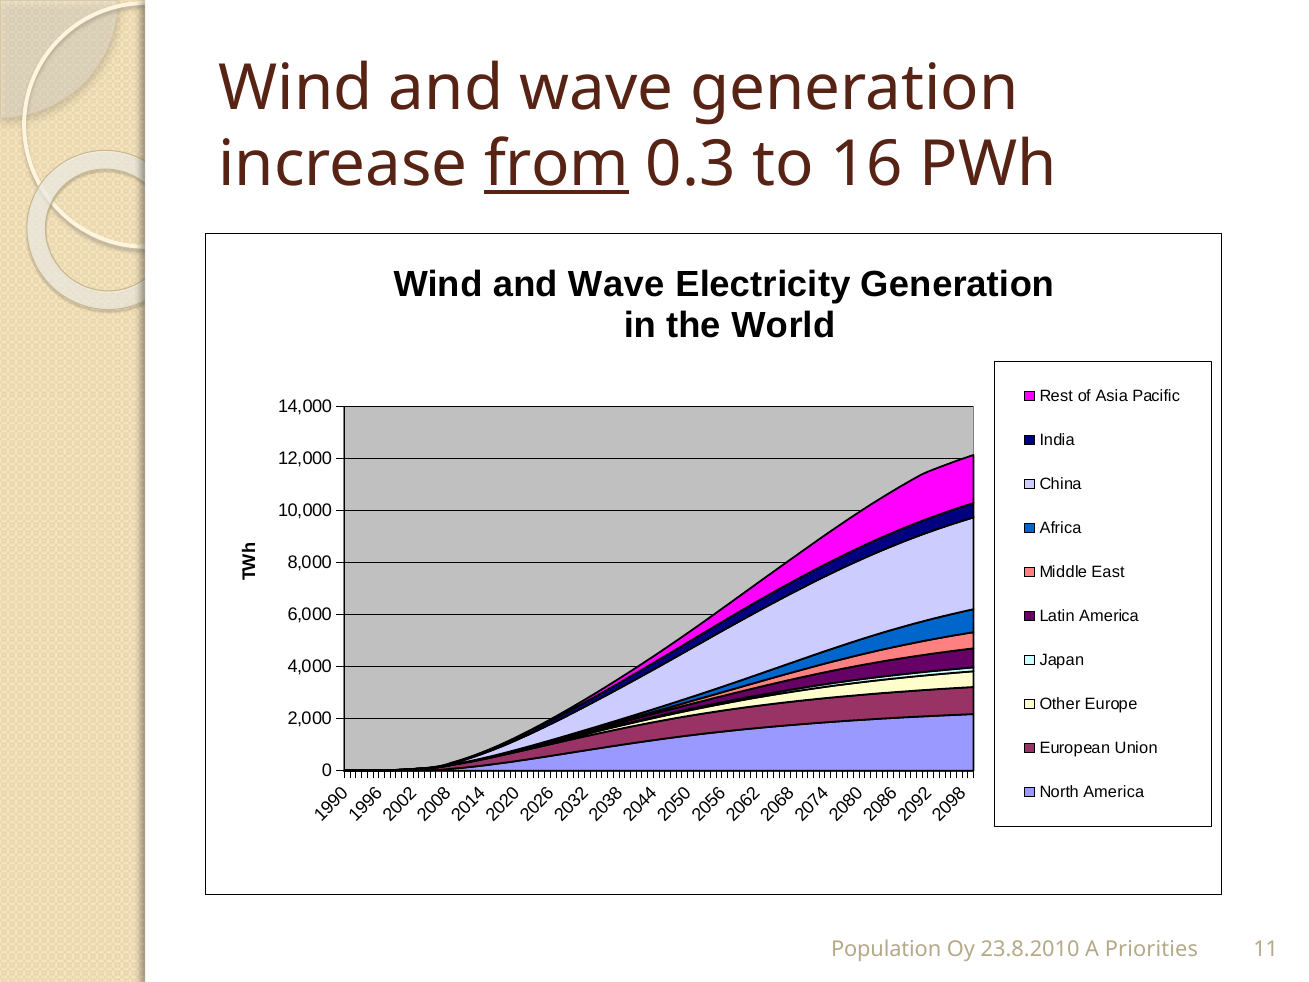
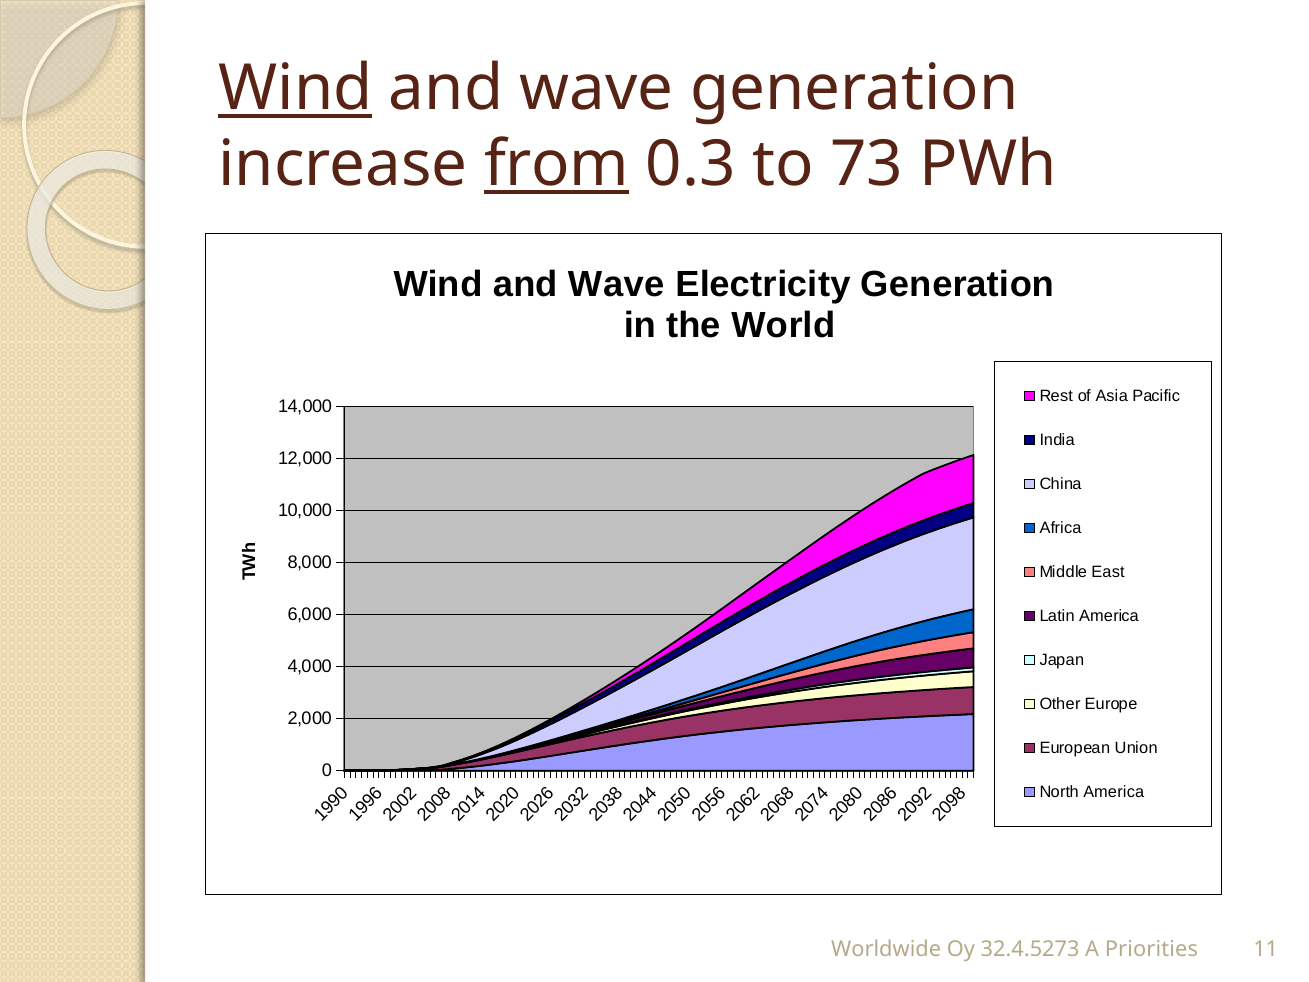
Wind underline: none -> present (295, 88)
16: 16 -> 73 (867, 165)
Population: Population -> Worldwide (886, 949)
23.8.2010: 23.8.2010 -> 32.4.5273 (1030, 949)
